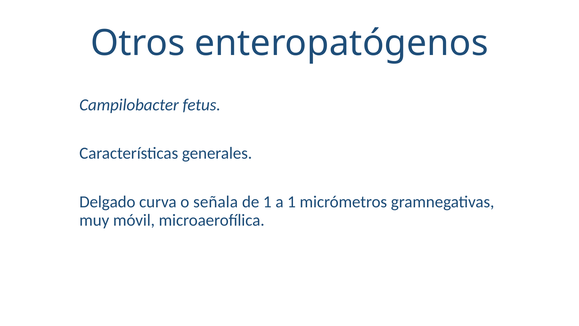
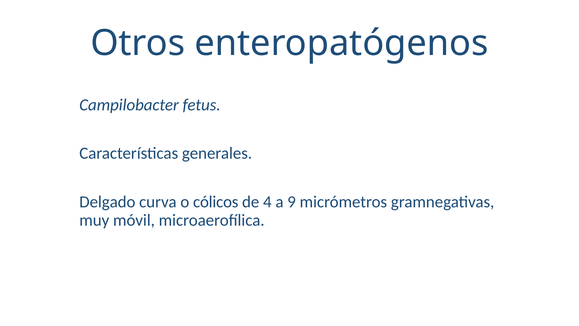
señala: señala -> cólicos (216, 202)
de 1: 1 -> 4 (267, 202)
a 1: 1 -> 9 (292, 202)
